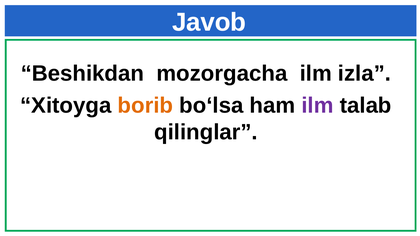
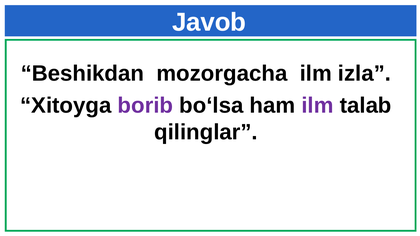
borib colour: orange -> purple (145, 106)
